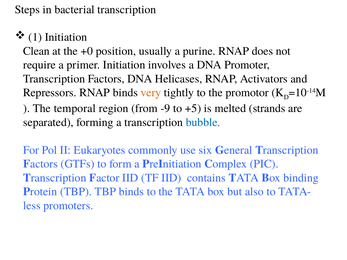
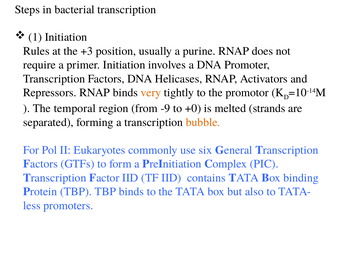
Clean: Clean -> Rules (36, 51)
+0: +0 -> +3 (87, 51)
+5: +5 -> +0 (193, 109)
bubble colour: blue -> orange (203, 122)
